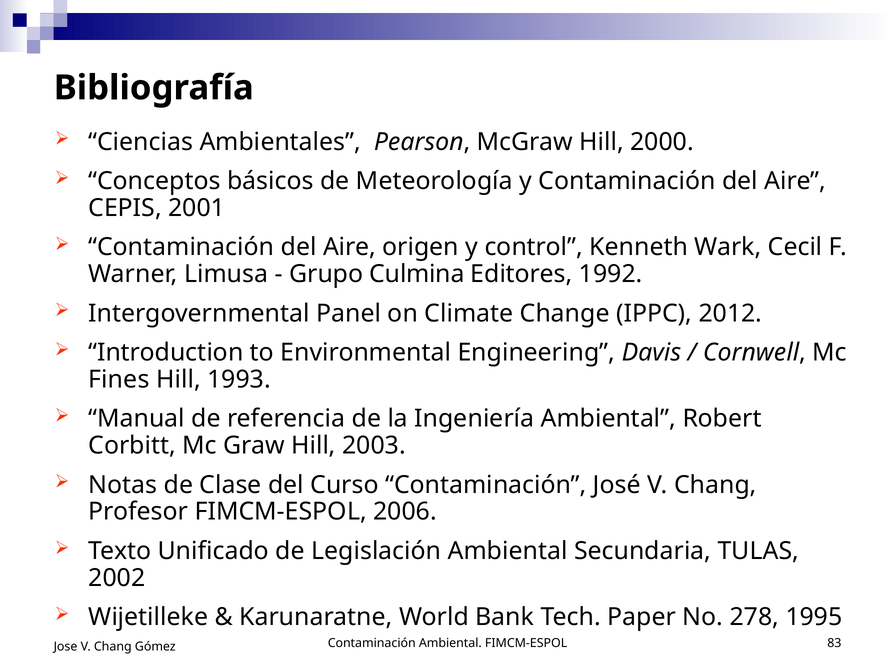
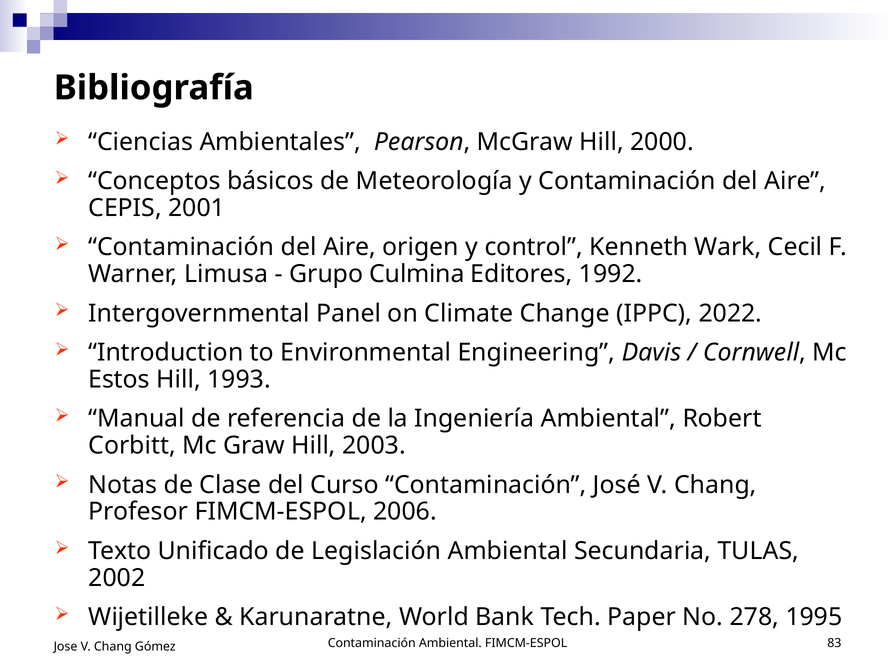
2012: 2012 -> 2022 (730, 313)
Fines: Fines -> Estos (119, 380)
